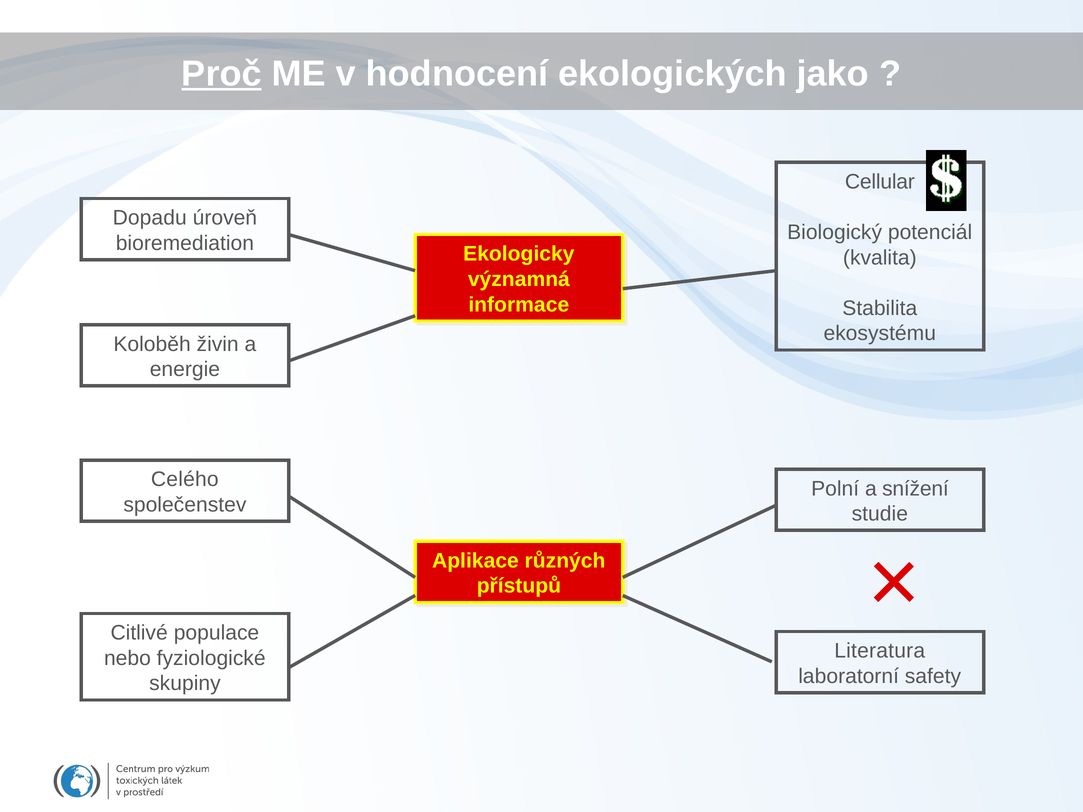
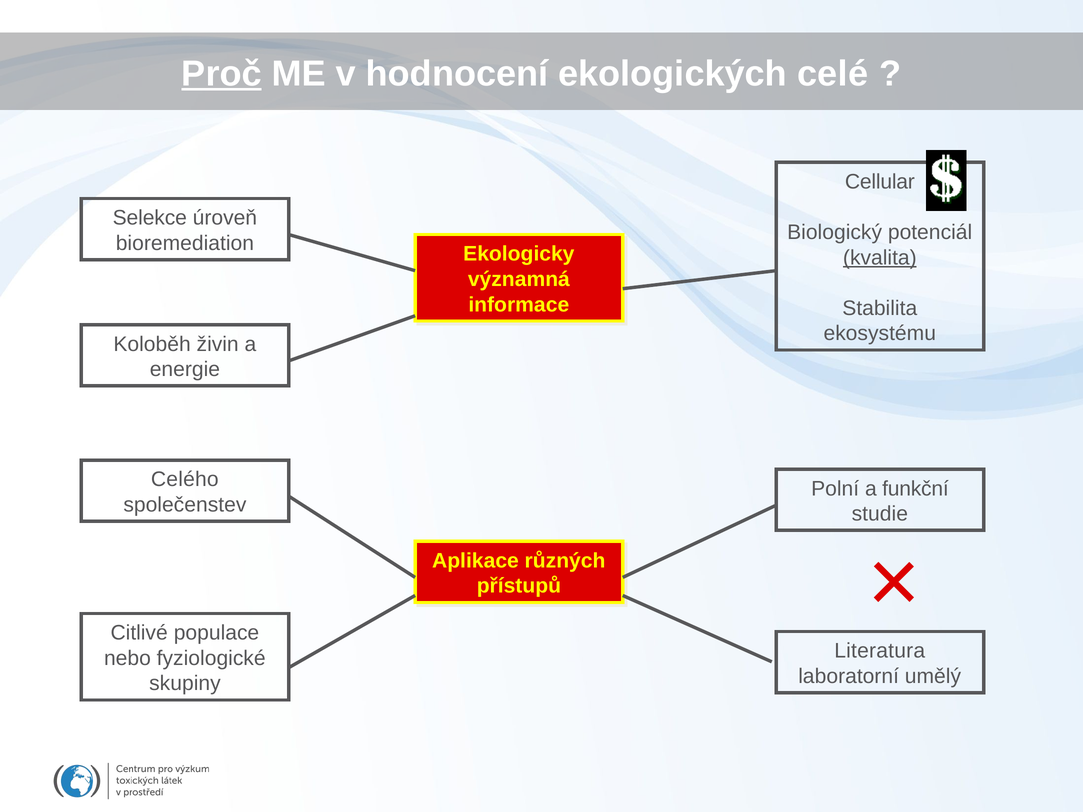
jako: jako -> celé (833, 74)
Dopadu: Dopadu -> Selekce (150, 218)
kvalita underline: none -> present (880, 258)
snížení: snížení -> funkční (915, 489)
safety: safety -> umělý (933, 676)
